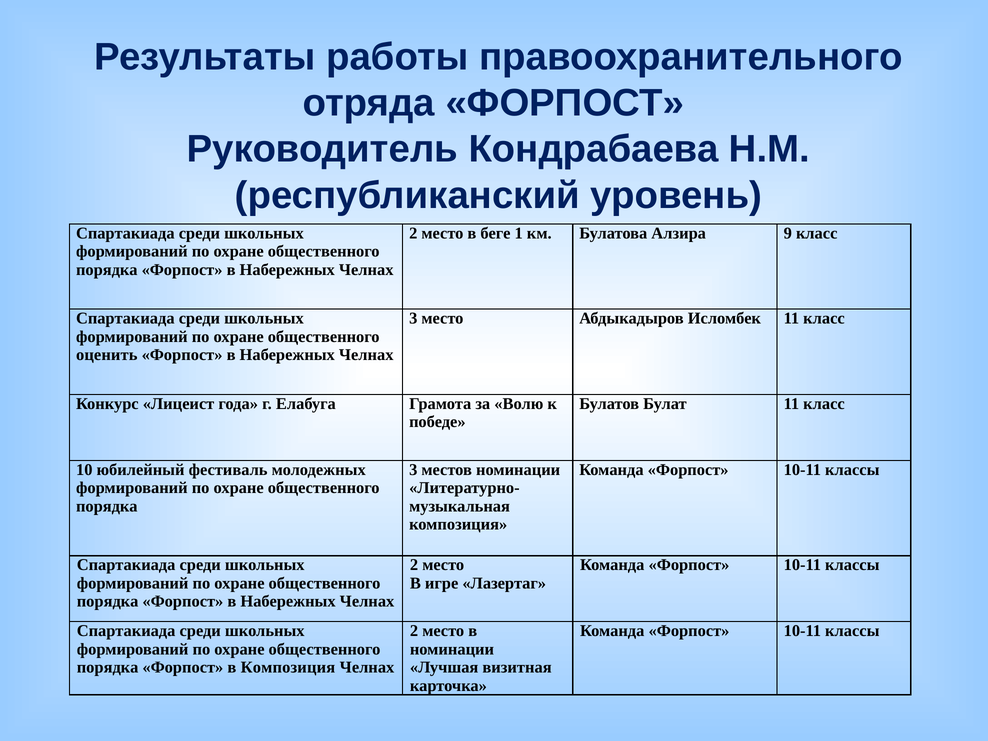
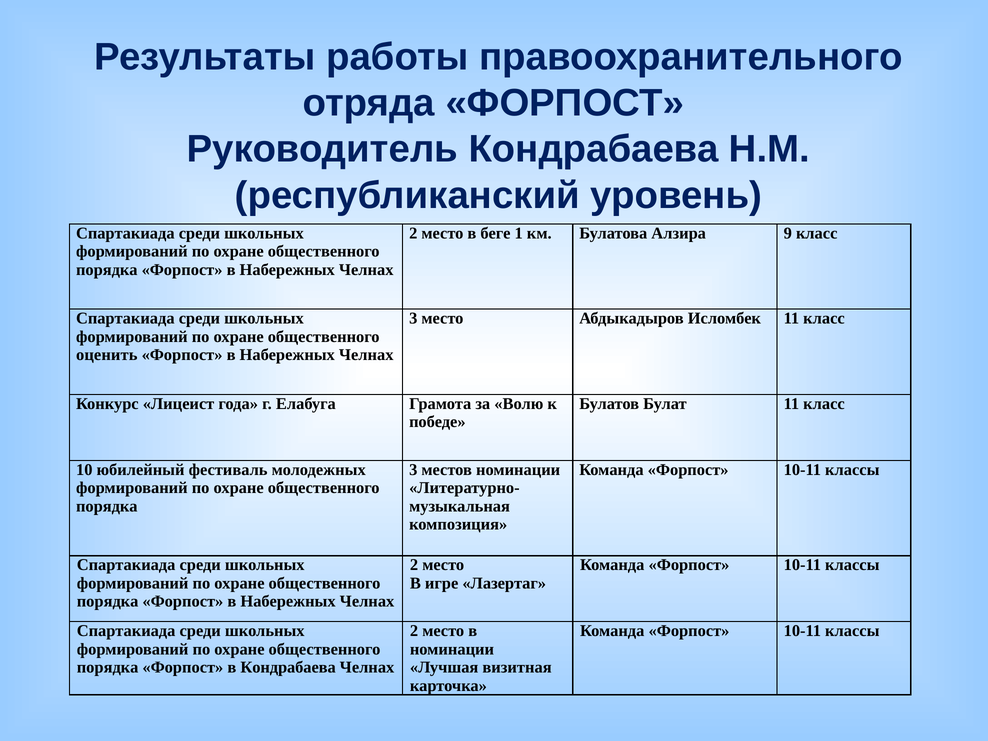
в Композиция: Композиция -> Кондрабаева (288, 667)
